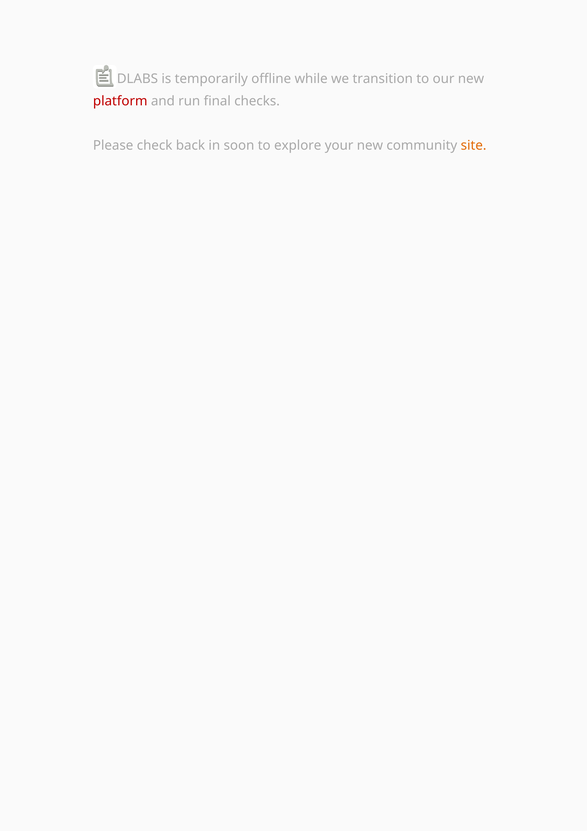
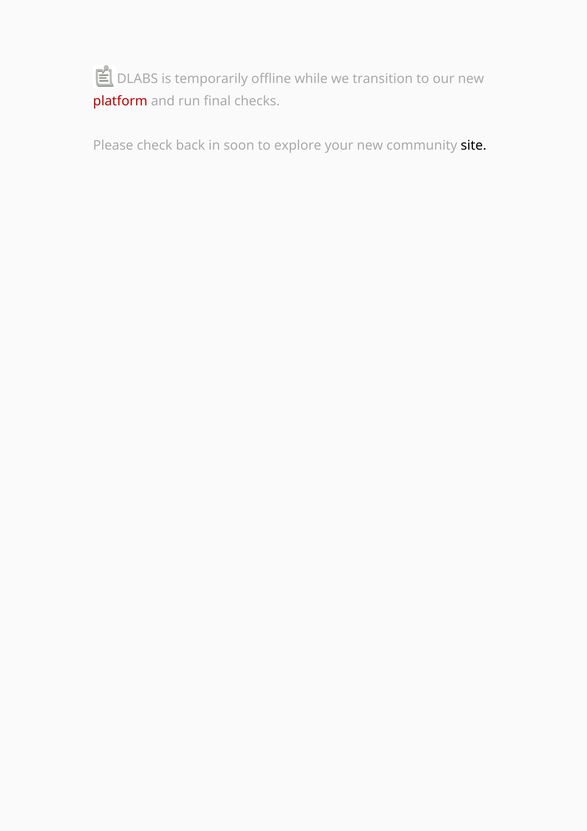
site colour: orange -> black (474, 145)
